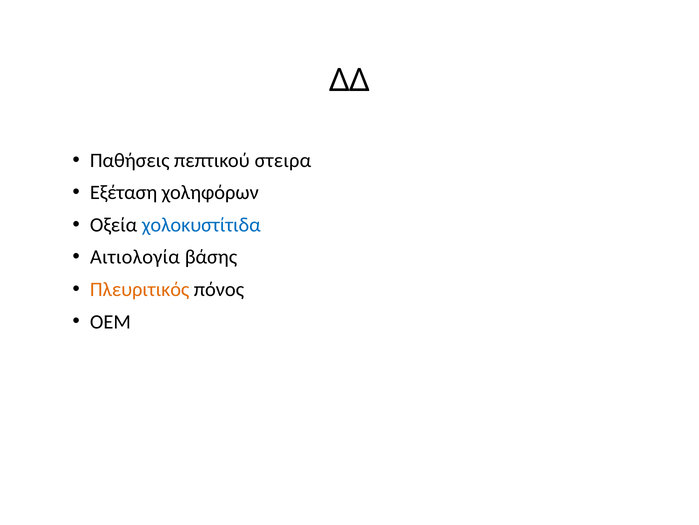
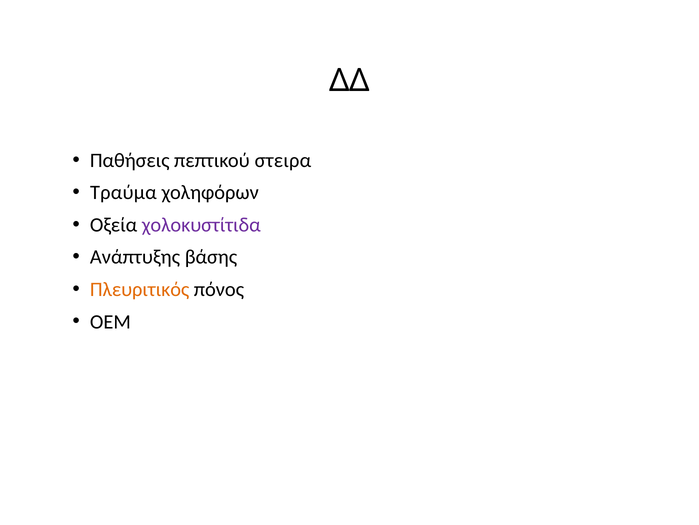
Εξέταση: Εξέταση -> Τραύμα (123, 192)
χολοκυστίτιδα colour: blue -> purple (201, 225)
Αιτιολογία: Αιτιολογία -> Ανάπτυξης (135, 257)
